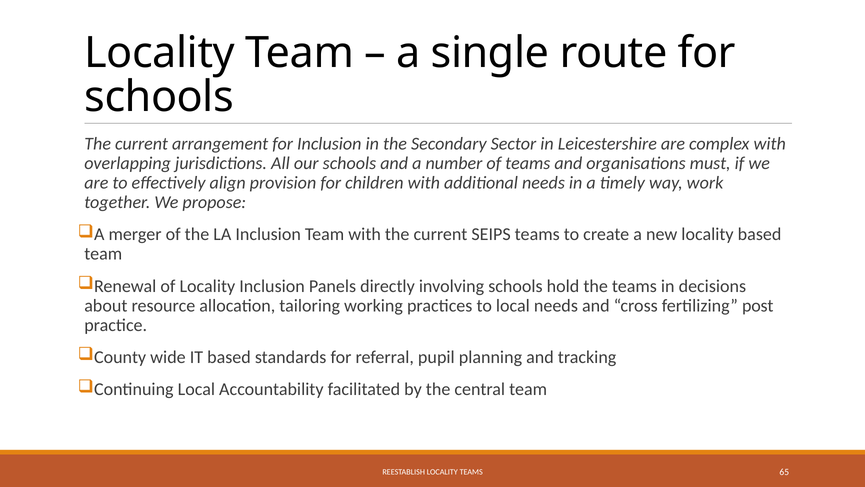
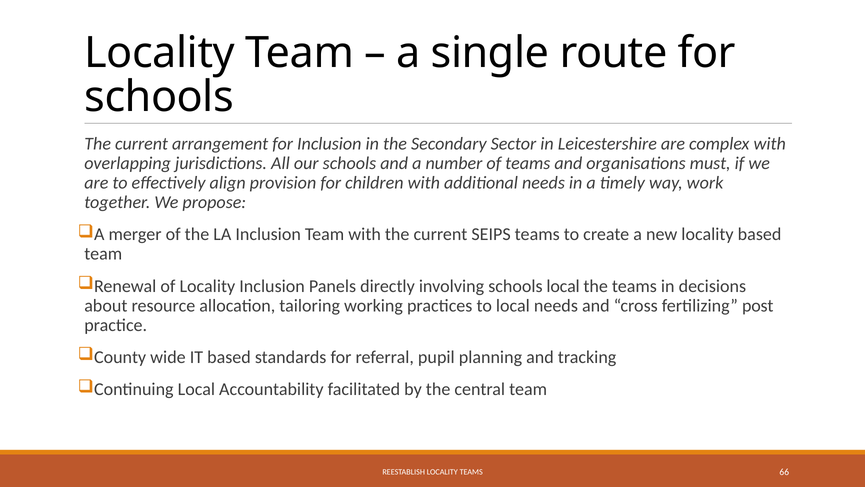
schools hold: hold -> local (563, 286)
65: 65 -> 66 (784, 472)
